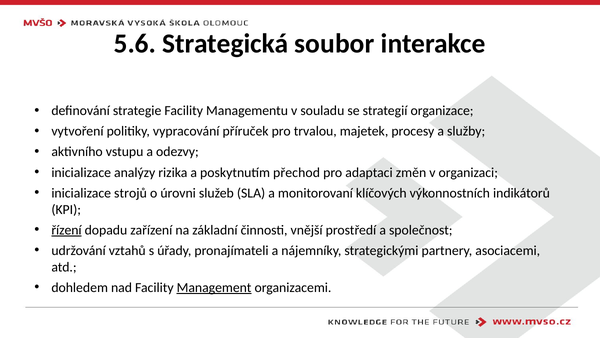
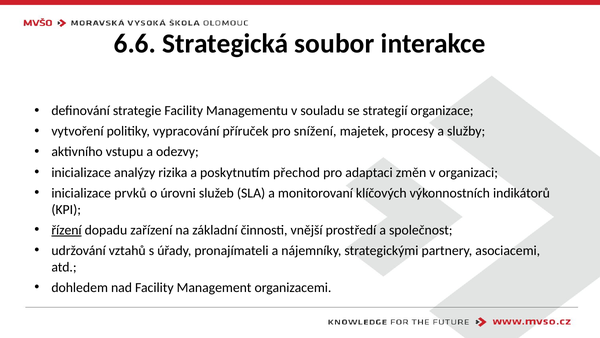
5.6: 5.6 -> 6.6 (135, 44)
trvalou: trvalou -> snížení (315, 131)
strojů: strojů -> prvků (130, 193)
Management underline: present -> none (214, 287)
